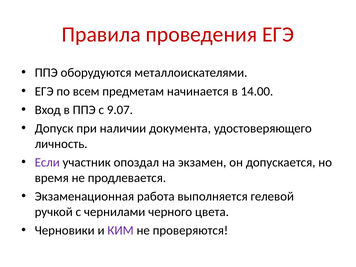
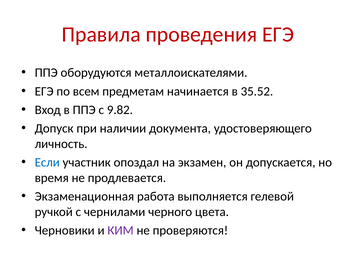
14.00: 14.00 -> 35.52 (257, 91)
9.07: 9.07 -> 9.82 (120, 110)
Если colour: purple -> blue (47, 162)
